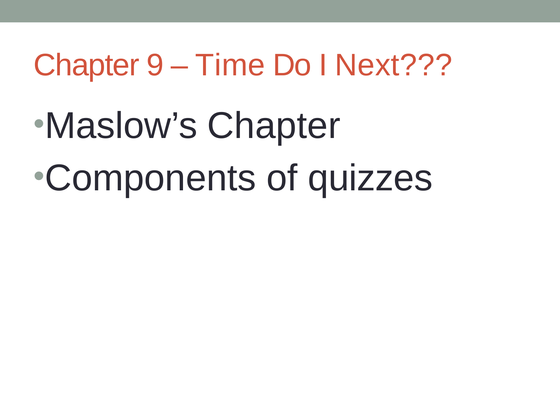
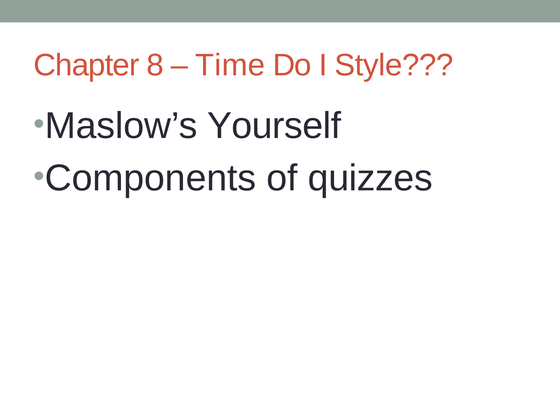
9: 9 -> 8 (155, 65)
Next: Next -> Style (394, 65)
Maslow’s Chapter: Chapter -> Yourself (274, 126)
